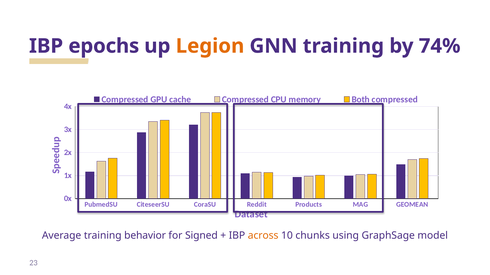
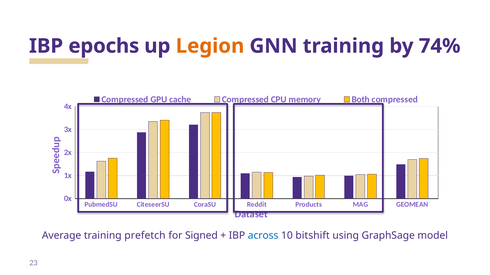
behavior: behavior -> prefetch (145, 236)
across colour: orange -> blue (263, 236)
chunks: chunks -> bitshift (313, 236)
